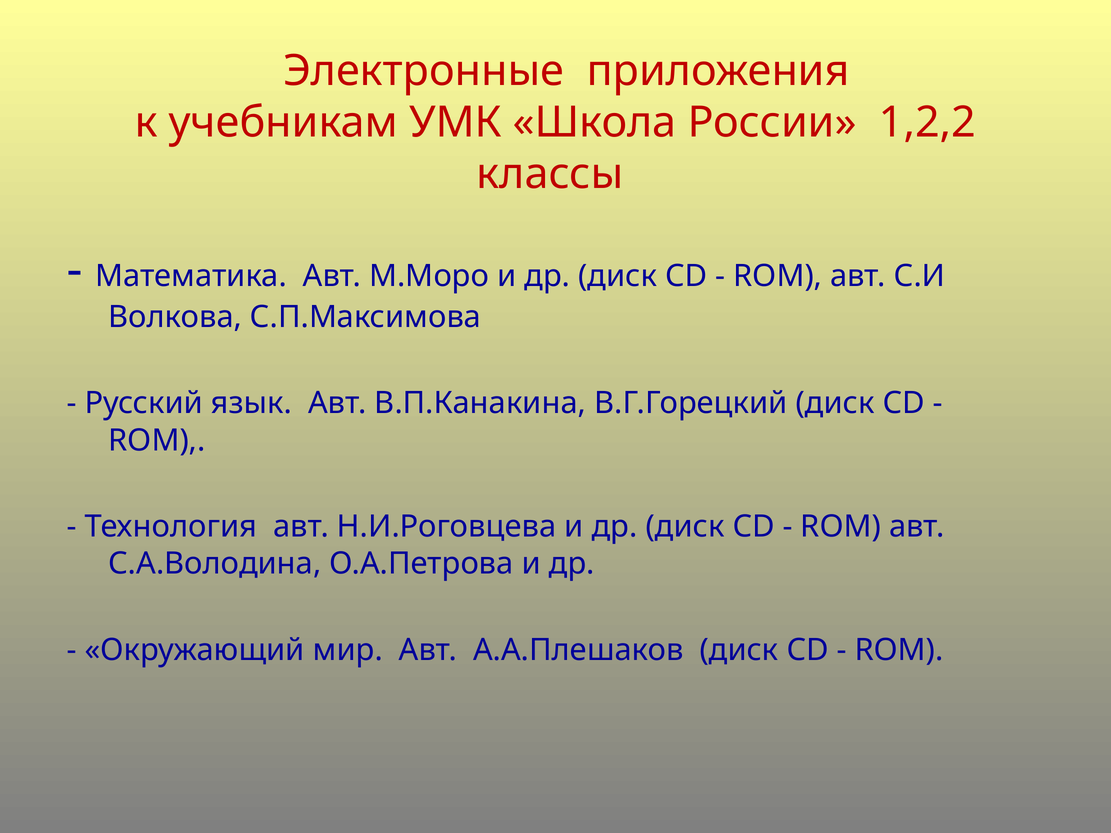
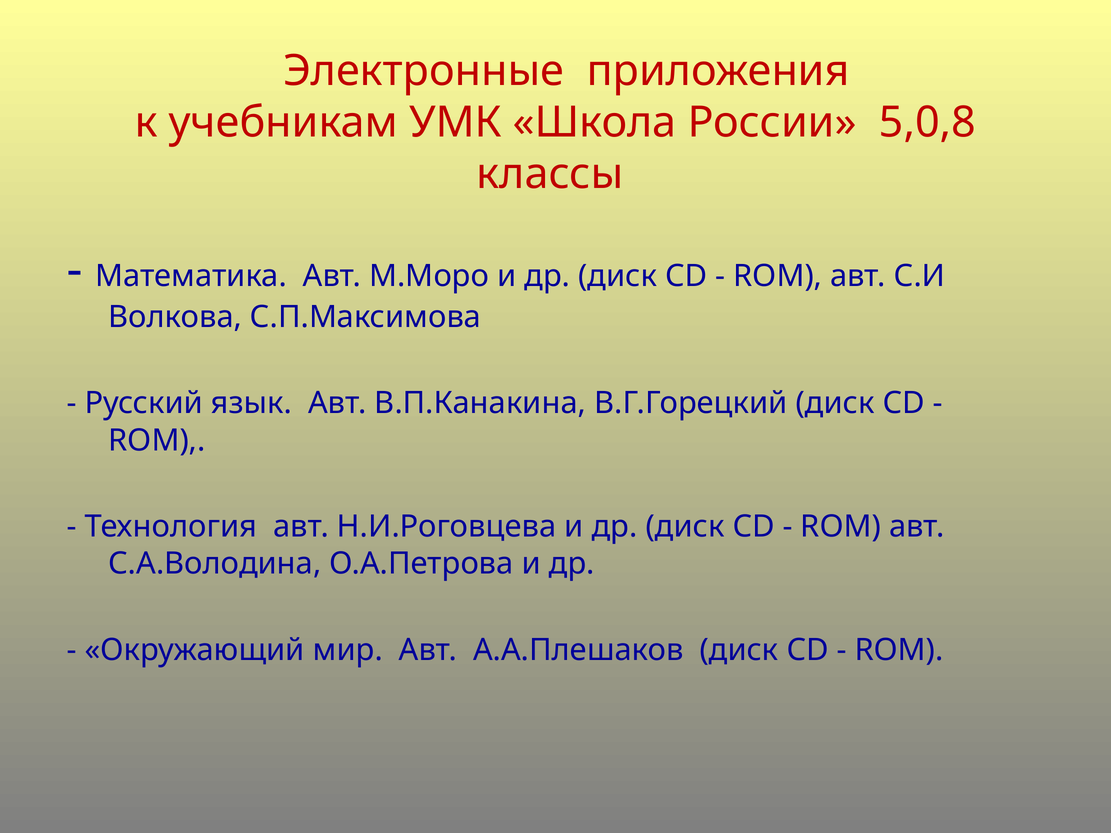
1,2,2: 1,2,2 -> 5,0,8 (928, 123)
